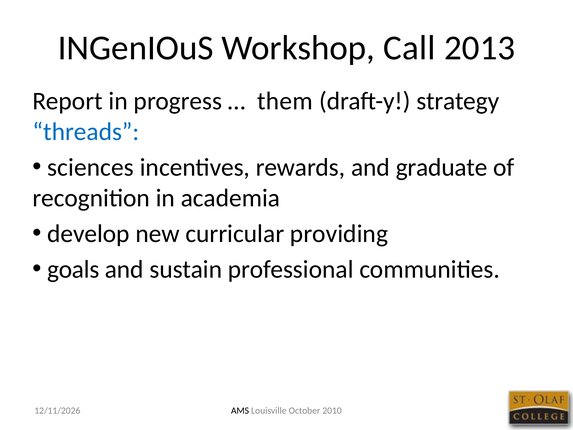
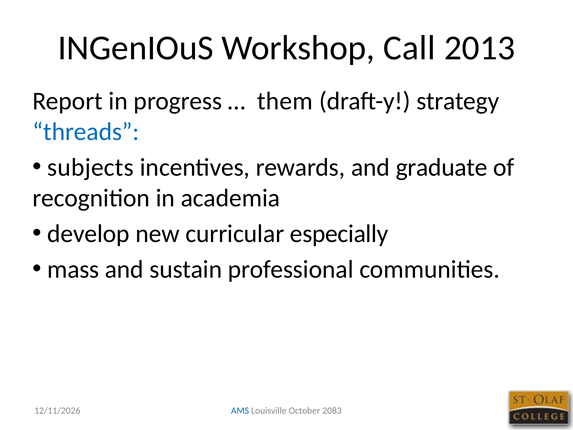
sciences: sciences -> subjects (90, 167)
providing: providing -> especially (339, 234)
goals: goals -> mass (73, 269)
AMS colour: black -> blue (240, 410)
2010: 2010 -> 2083 (332, 410)
